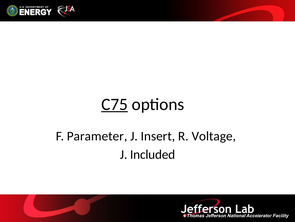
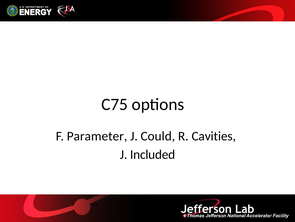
C75 underline: present -> none (115, 104)
Insert: Insert -> Could (158, 136)
Voltage: Voltage -> Cavities (214, 136)
